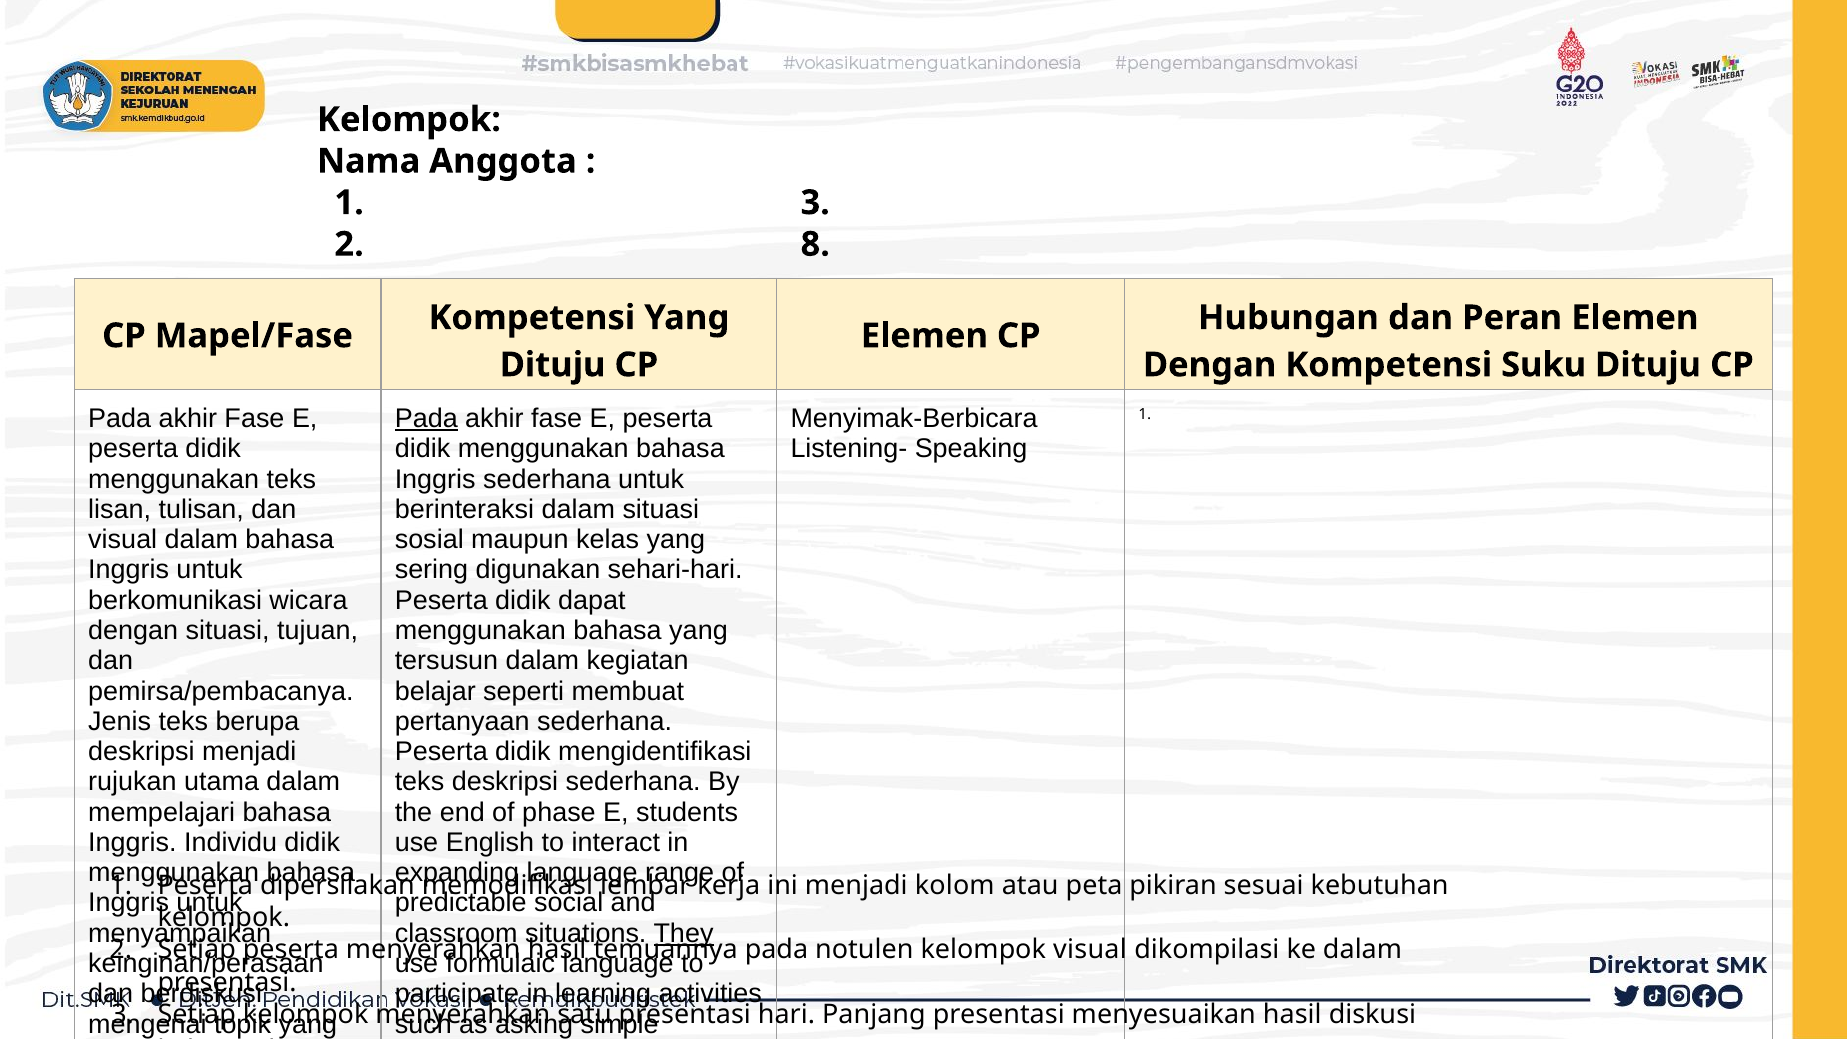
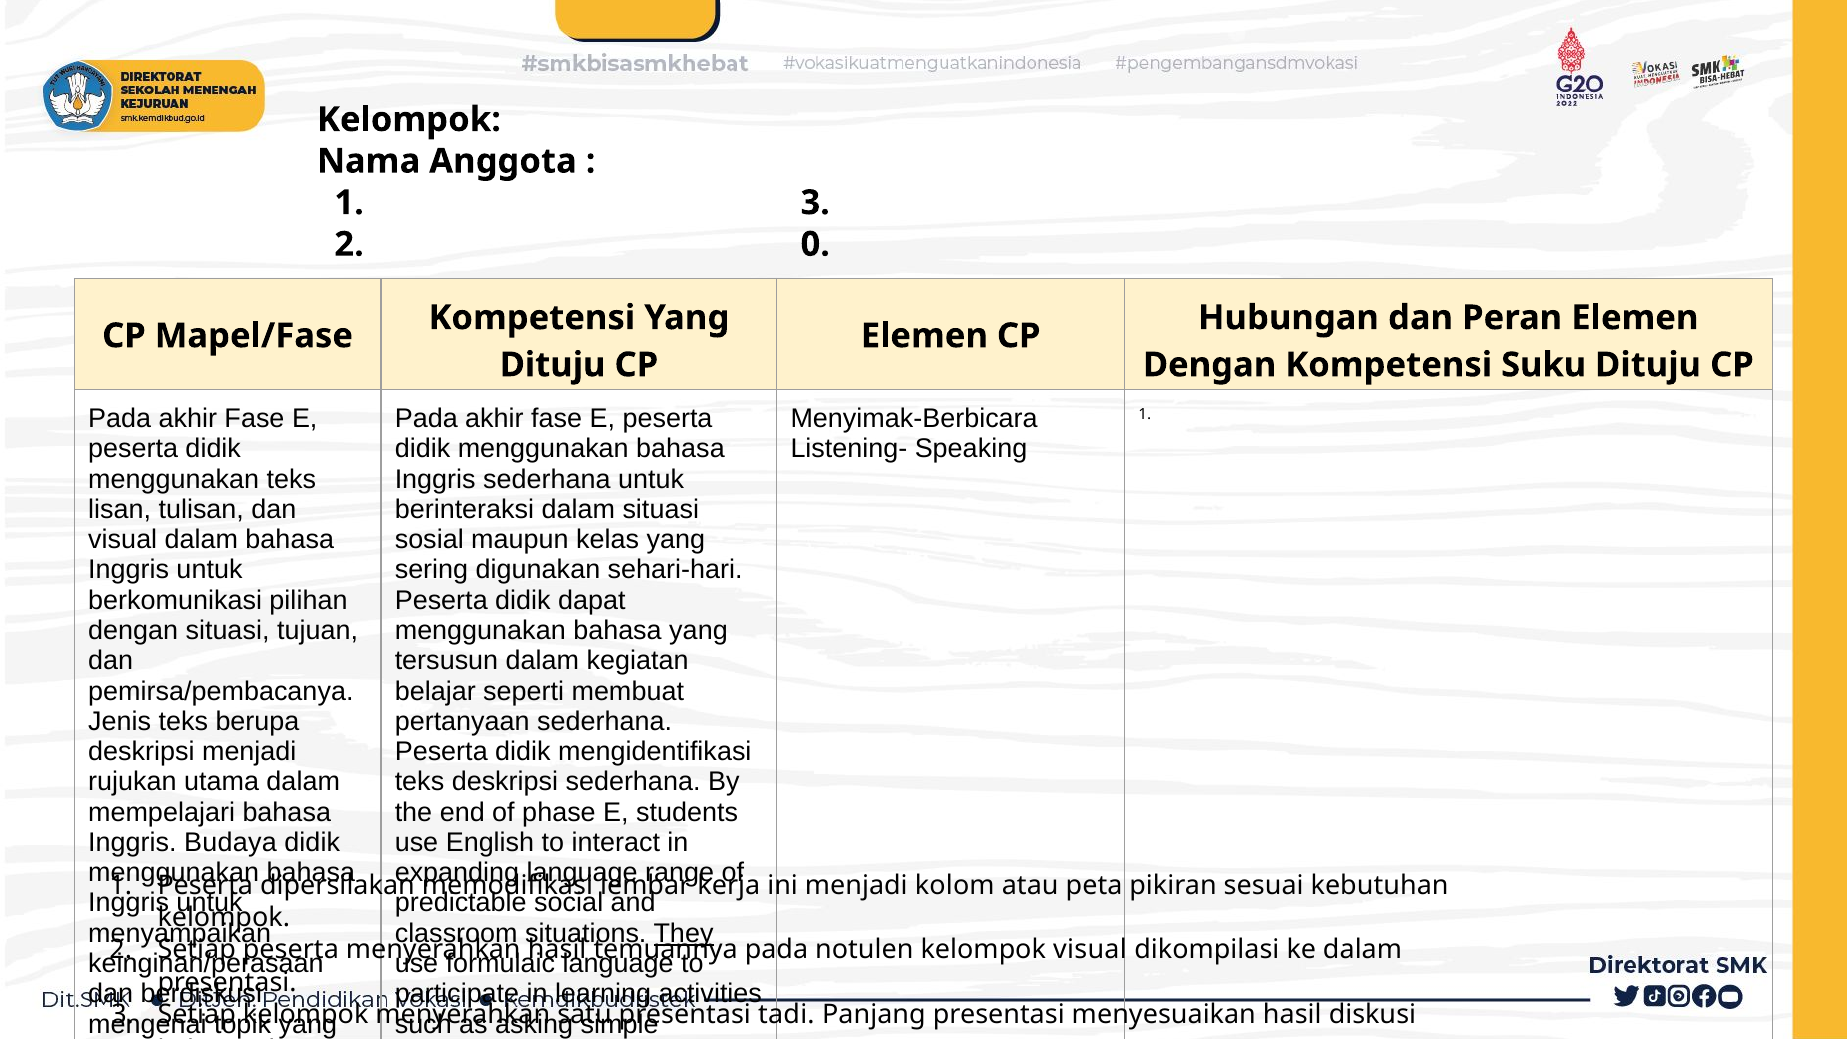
8: 8 -> 0 (815, 244)
Pada underline: present -> none (426, 419)
wicara: wicara -> pilihan (309, 600)
Individu: Individu -> Budaya (230, 842)
hari: hari -> tadi (786, 1015)
